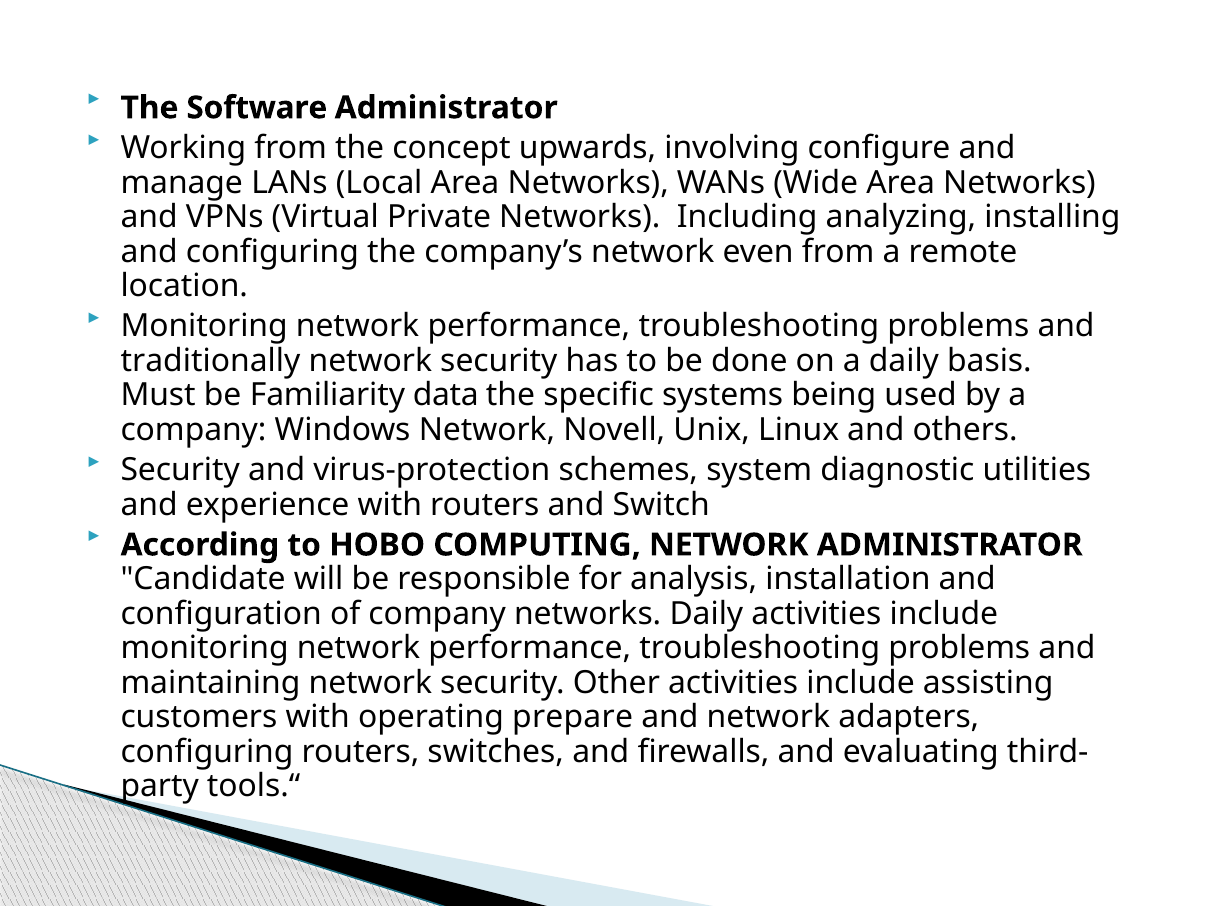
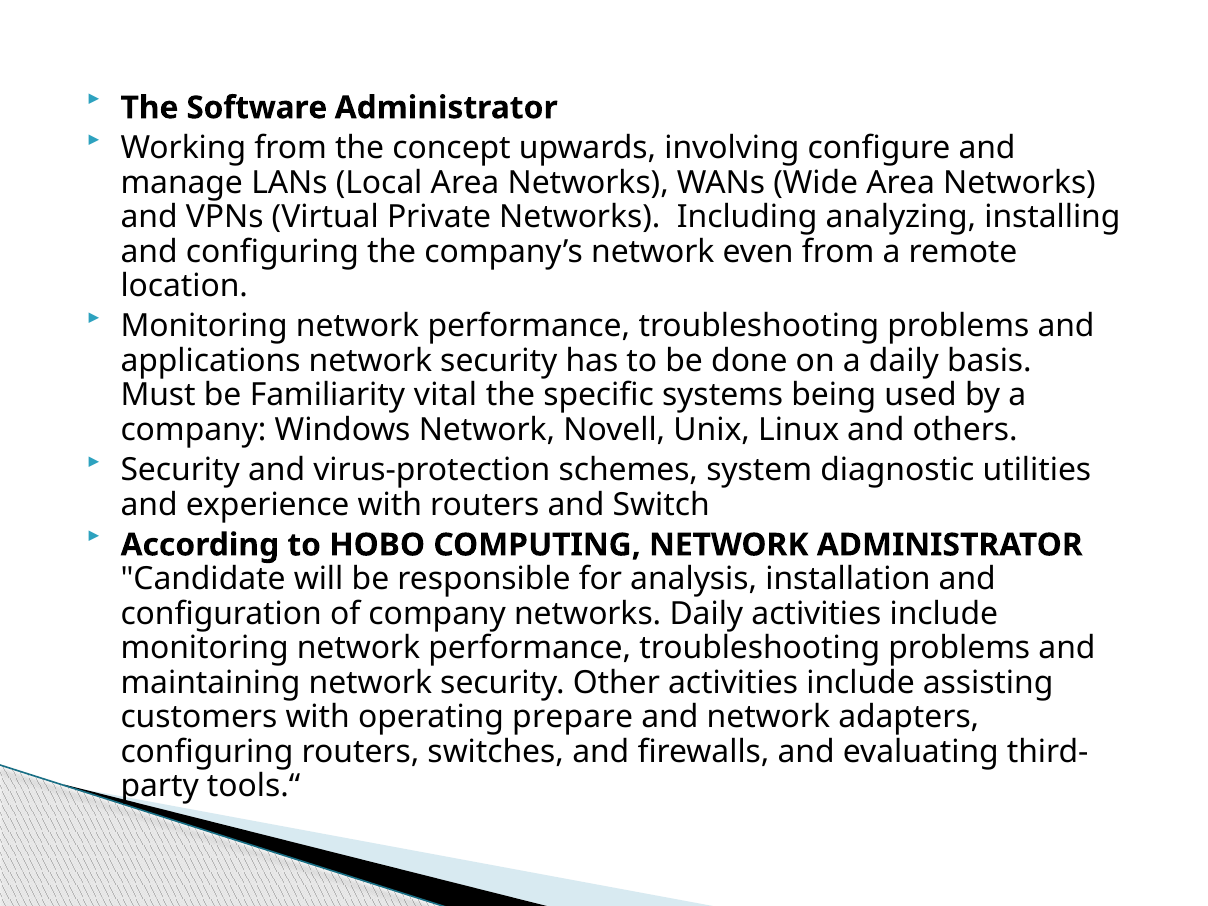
traditionally: traditionally -> applications (211, 361)
data: data -> vital (446, 395)
